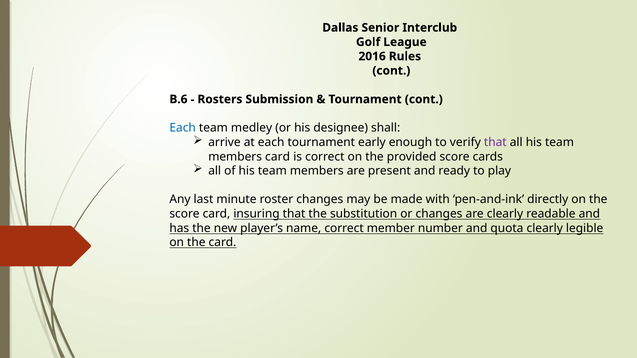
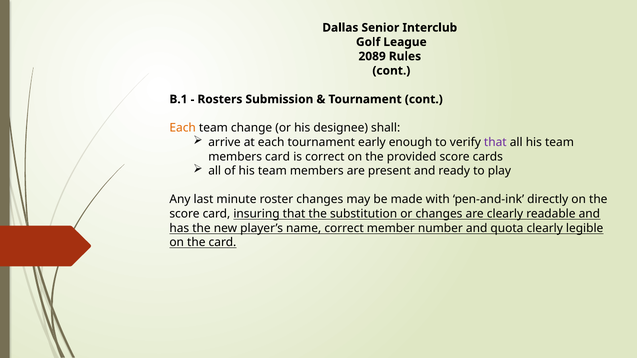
2016: 2016 -> 2089 (372, 56)
B.6: B.6 -> B.1 (178, 99)
Each colour: blue -> orange (183, 128)
medley: medley -> change (252, 128)
